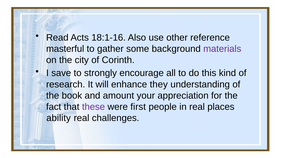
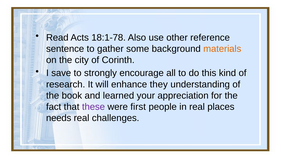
18:1-16: 18:1-16 -> 18:1-78 (109, 38)
masterful: masterful -> sentence (65, 49)
materials colour: purple -> orange (222, 49)
amount: amount -> learned (119, 96)
ability: ability -> needs (59, 118)
